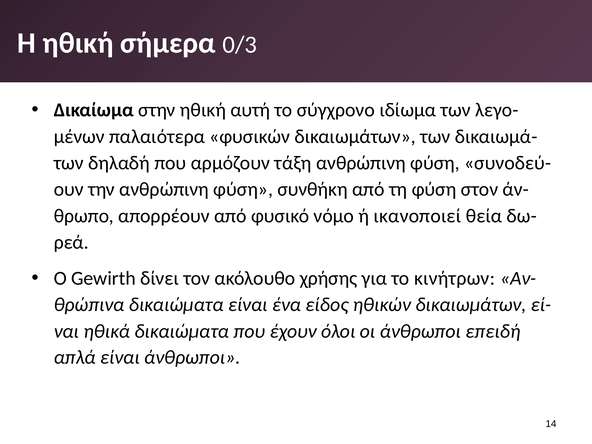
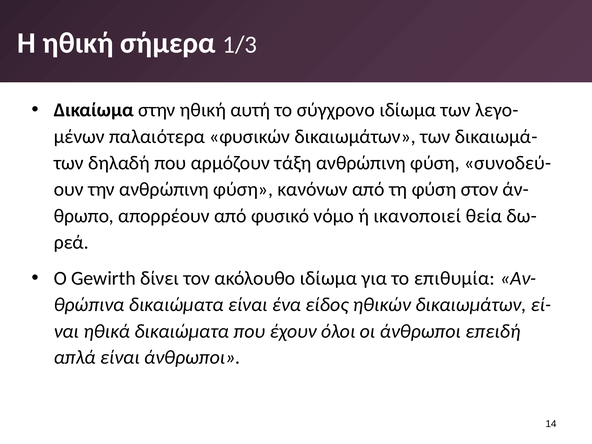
0/3: 0/3 -> 1/3 (240, 45)
συνθήκη: συνθήκη -> κανόνων (313, 189)
ακόλουθο χρήσης: χρήσης -> ιδίωμα (328, 278)
κινήτρων: κινήτρων -> επιθυμία (454, 278)
